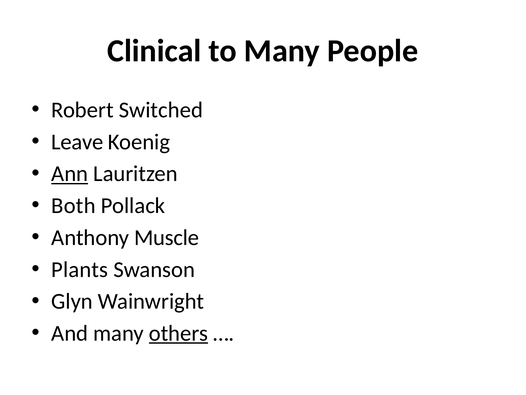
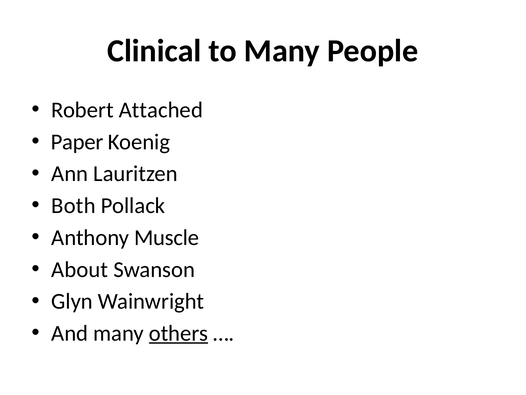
Switched: Switched -> Attached (161, 110)
Leave: Leave -> Paper (77, 142)
Ann underline: present -> none (70, 174)
Plants: Plants -> About (80, 269)
